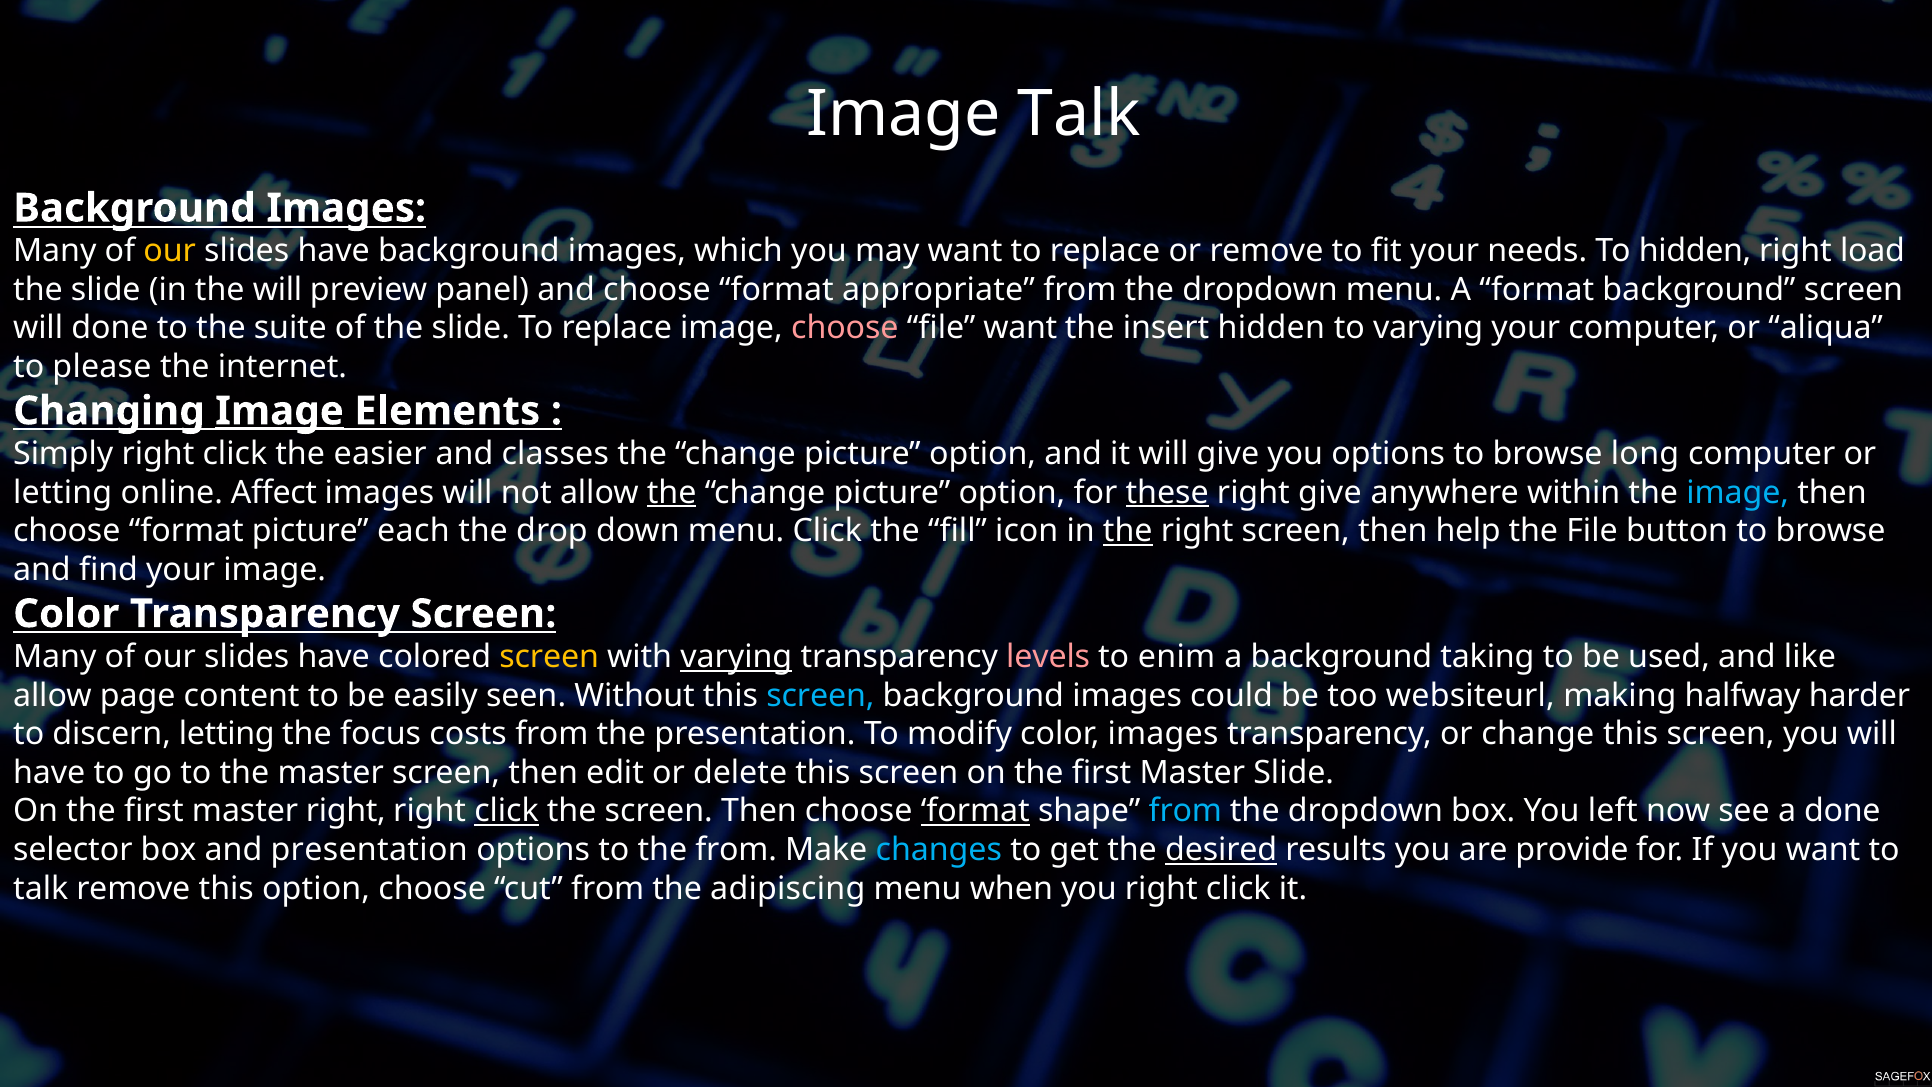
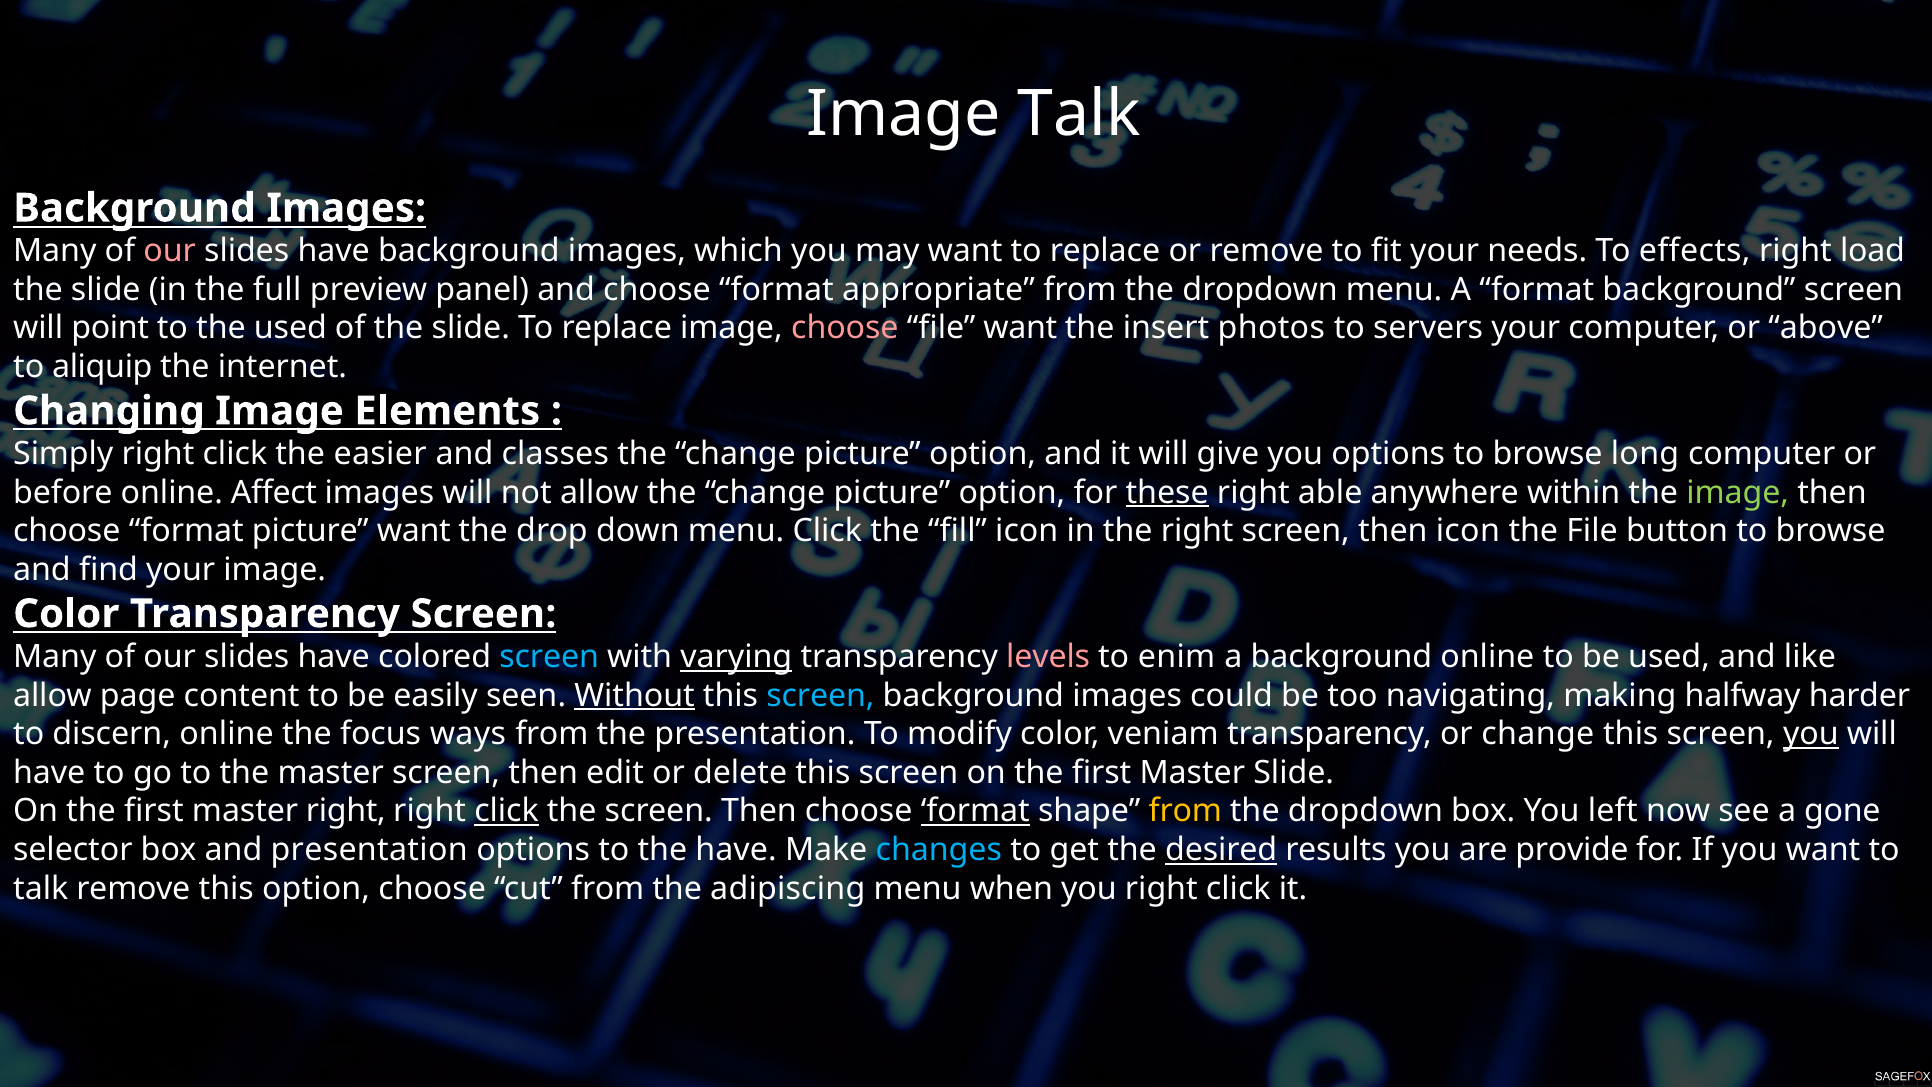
our colour: yellow -> pink (170, 251)
To hidden: hidden -> effects (1695, 251)
the will: will -> full (277, 290)
will done: done -> point (110, 328)
the suite: suite -> used (290, 328)
insert hidden: hidden -> photos (1271, 328)
to varying: varying -> servers (1428, 328)
aliqua: aliqua -> above (1826, 328)
please: please -> aliquip (102, 367)
Image underline: present -> none (279, 411)
letting: letting -> before (63, 492)
the underline: present -> none (672, 492)
right give: give -> able (1330, 492)
image colour: light blue -> light green (1738, 492)
picture each: each -> want (414, 531)
the underline: present -> none (1128, 531)
then help: help -> icon (1468, 531)
screen colour: yellow -> light blue (549, 657)
background taking: taking -> online (1487, 657)
Without underline: none -> present (635, 695)
websiteurl: websiteurl -> navigating (1470, 695)
discern letting: letting -> online (227, 734)
costs: costs -> ways (468, 734)
color images: images -> veniam (1163, 734)
you underline: none -> present (1811, 734)
from colour: light blue -> yellow (1185, 811)
a done: done -> gone (1842, 811)
the from: from -> have (736, 850)
